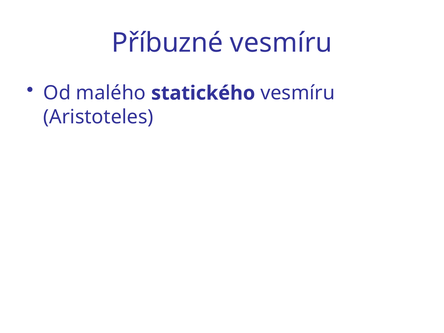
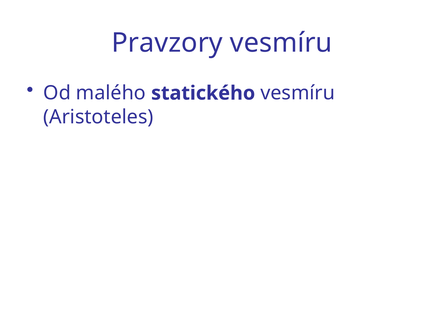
Příbuzné: Příbuzné -> Pravzory (167, 43)
